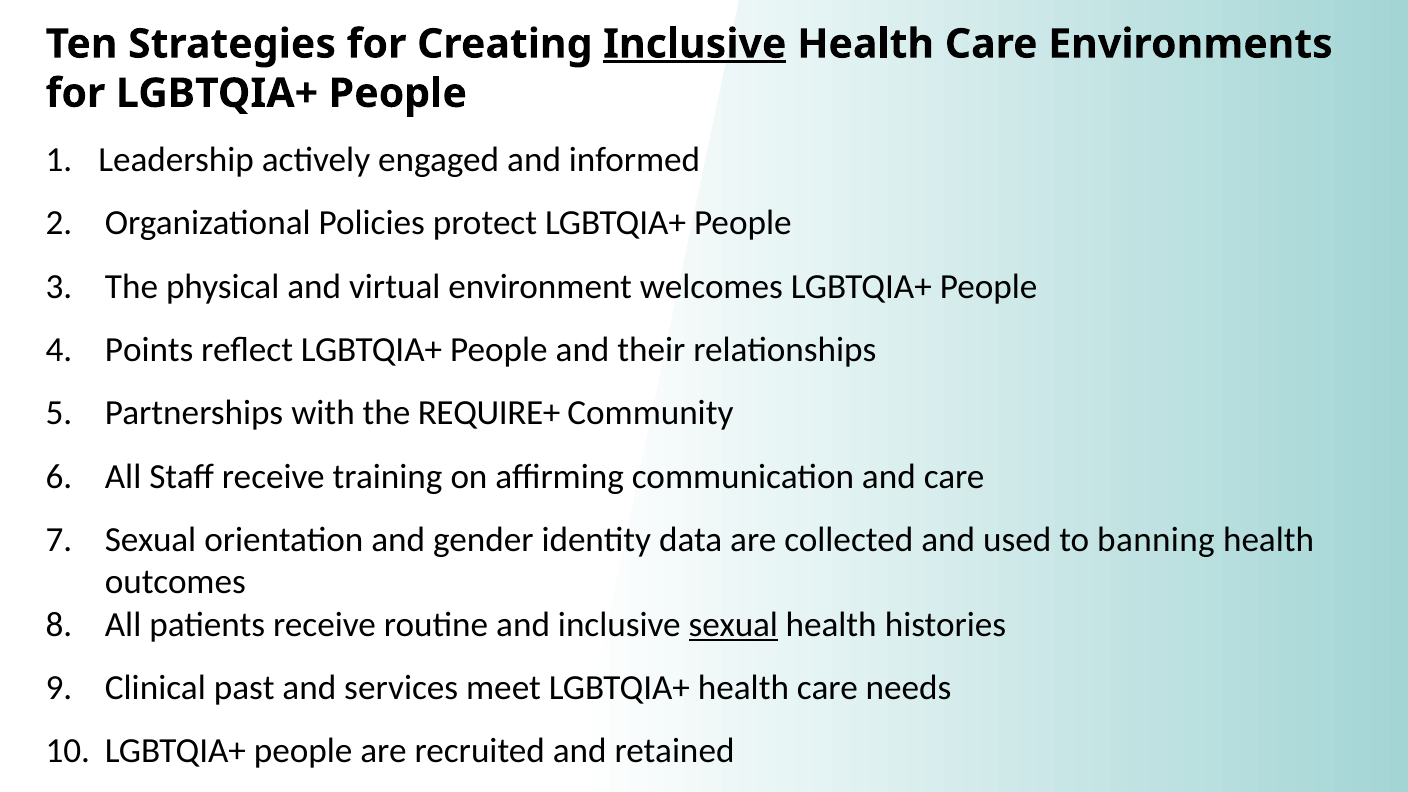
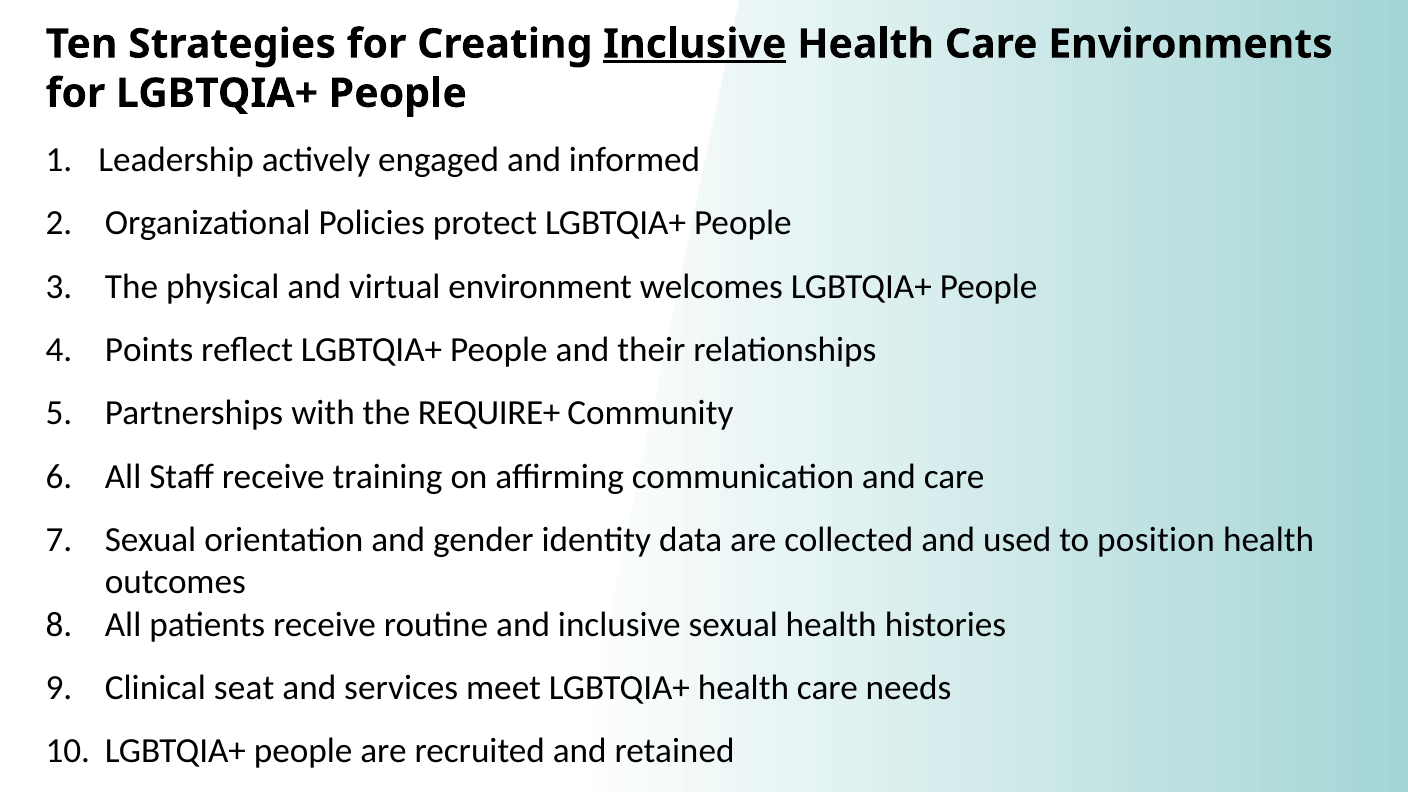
banning: banning -> position (1156, 540)
sexual underline: present -> none (733, 625)
past: past -> seat (244, 688)
